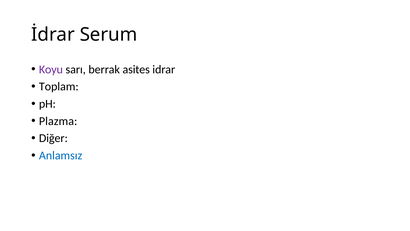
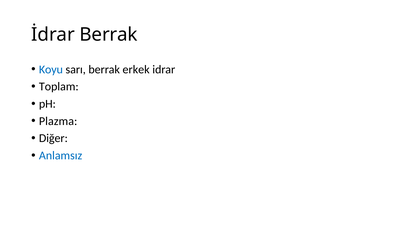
İdrar Serum: Serum -> Berrak (109, 34)
Koyu colour: purple -> blue (51, 69)
asites: asites -> erkek (136, 69)
